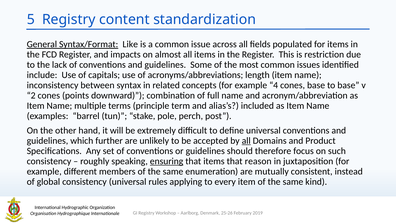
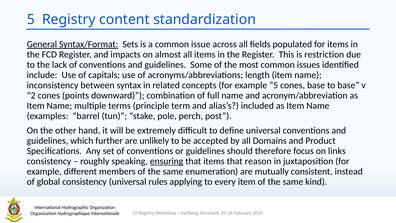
Like: Like -> Sets (130, 44)
example 4: 4 -> 5 (274, 85)
all underline: present -> none (246, 141)
such: such -> links (337, 151)
